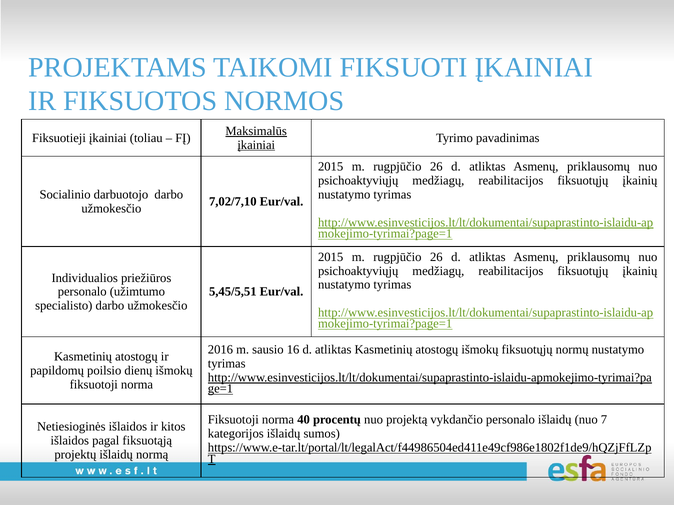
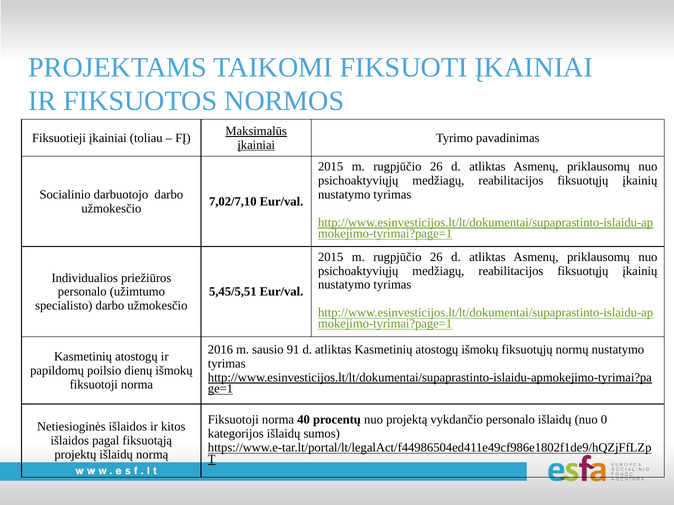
16: 16 -> 91 (293, 350)
7: 7 -> 0 (604, 420)
